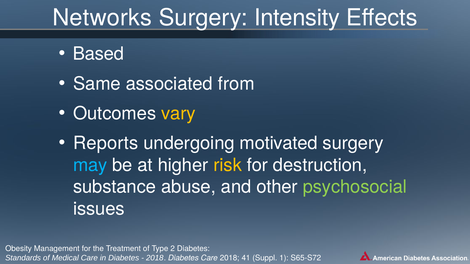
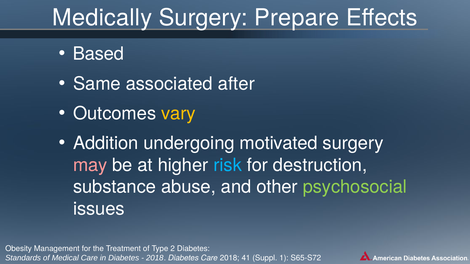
Networks: Networks -> Medically (102, 18)
Intensity: Intensity -> Prepare (297, 18)
from: from -> after (236, 84)
Reports: Reports -> Addition (106, 143)
may colour: light blue -> pink (90, 165)
risk colour: yellow -> light blue (228, 165)
